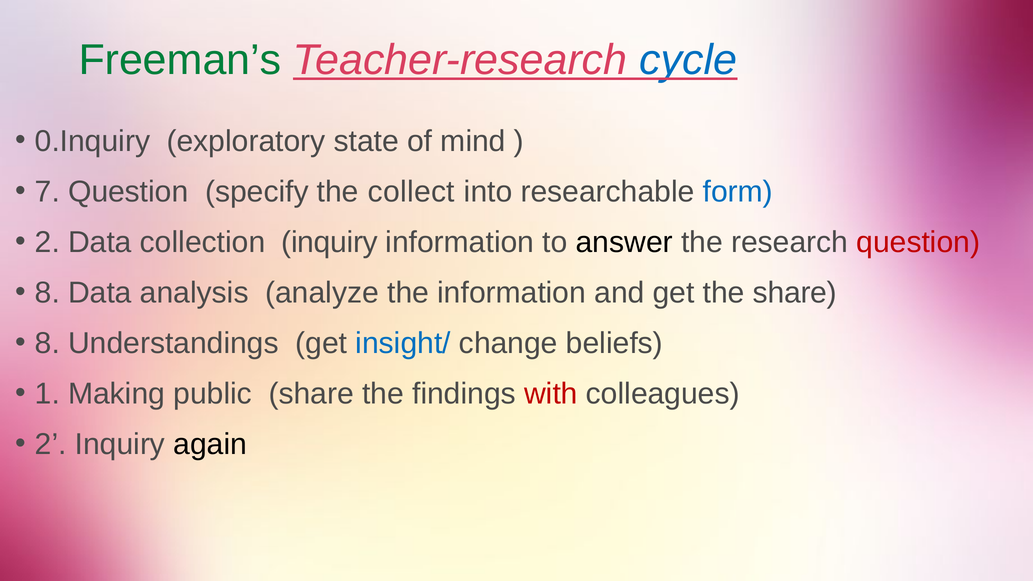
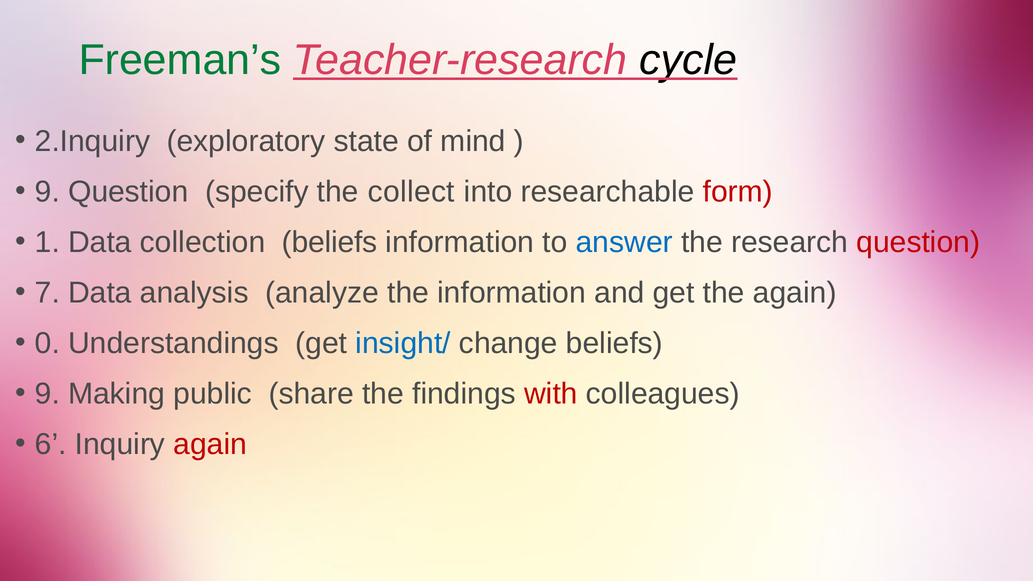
cycle colour: blue -> black (688, 60)
0.Inquiry: 0.Inquiry -> 2.Inquiry (92, 141)
7: 7 -> 9 (47, 192)
form colour: blue -> red (738, 192)
2: 2 -> 1 (47, 242)
collection inquiry: inquiry -> beliefs (330, 242)
answer colour: black -> blue (624, 242)
8: 8 -> 7 (47, 293)
the share: share -> again (795, 293)
8: 8 -> 0 (47, 343)
1: 1 -> 9 (47, 394)
2: 2 -> 6 (51, 444)
again colour: black -> red (210, 444)
